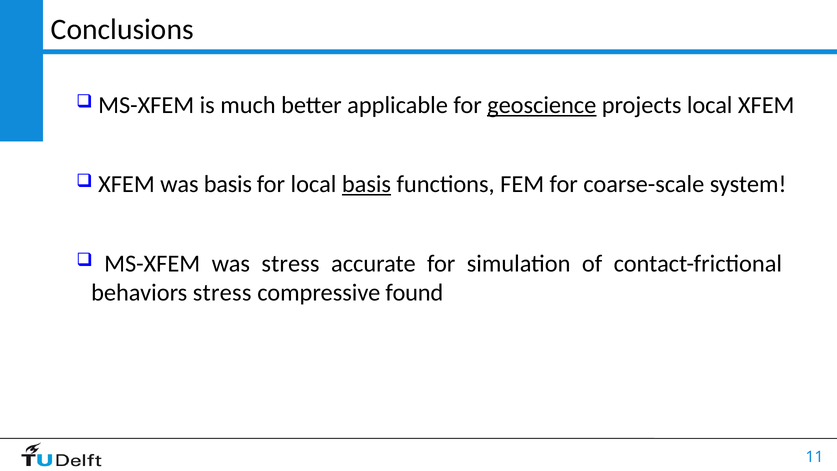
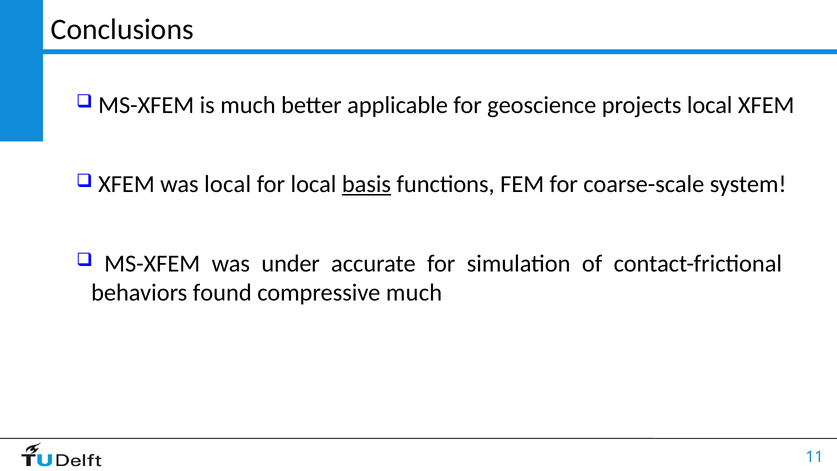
geoscience underline: present -> none (542, 105)
was basis: basis -> local (228, 184)
was stress: stress -> under (291, 263)
behaviors stress: stress -> found (222, 293)
compressive found: found -> much (414, 293)
